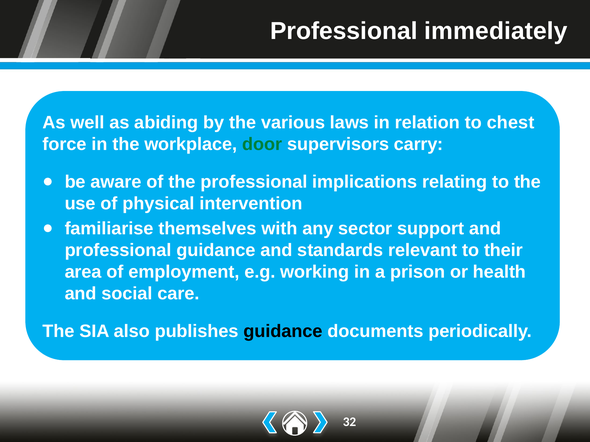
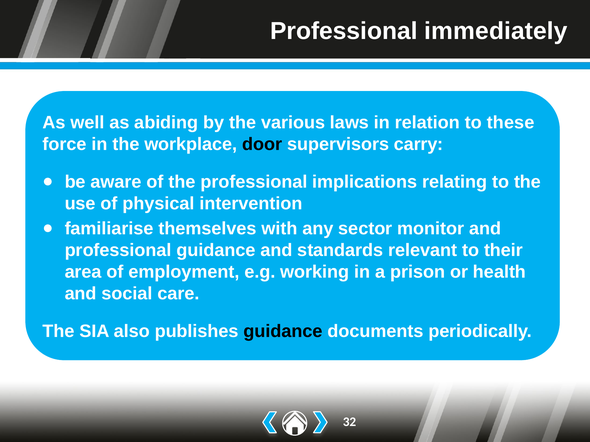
chest: chest -> these (511, 123)
door colour: green -> black (262, 144)
support: support -> monitor (431, 229)
